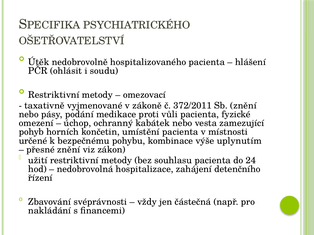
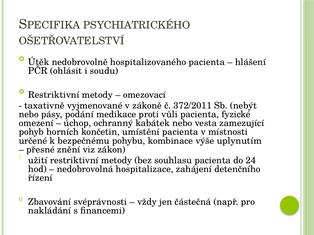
Sb znění: znění -> nebýt (243, 106)
